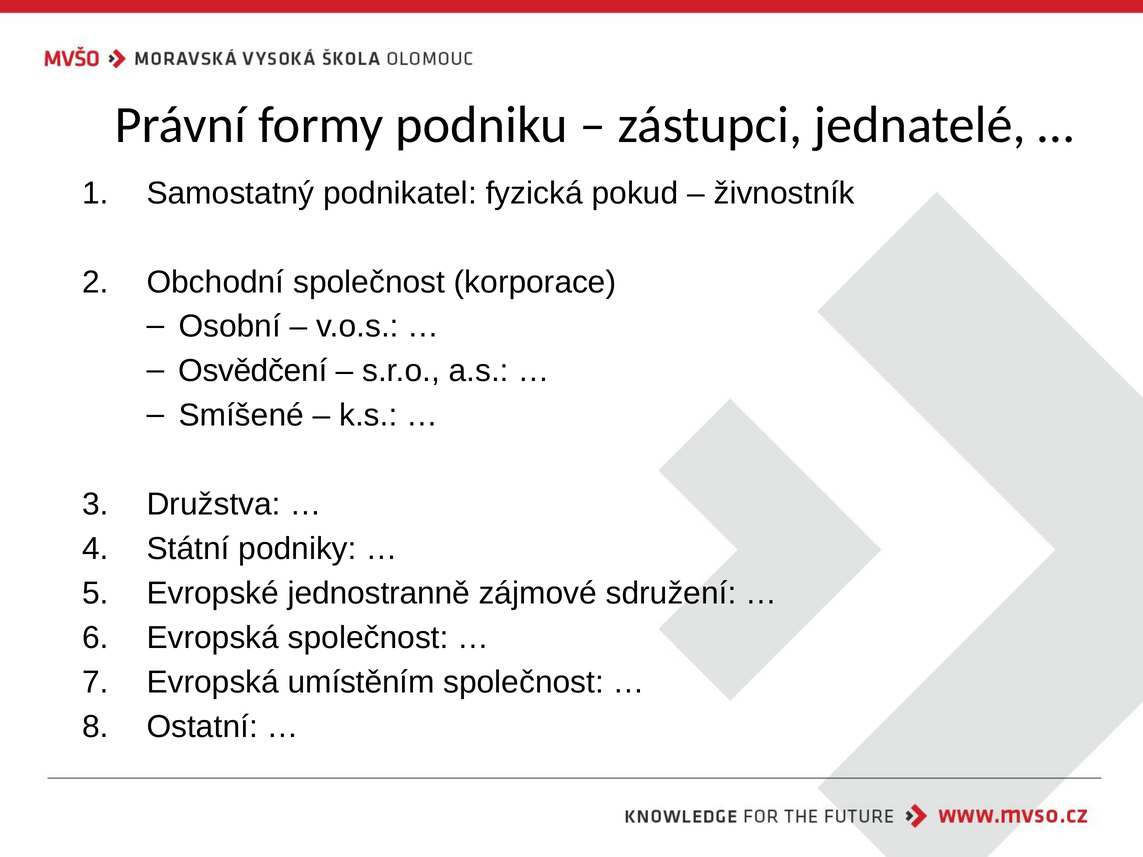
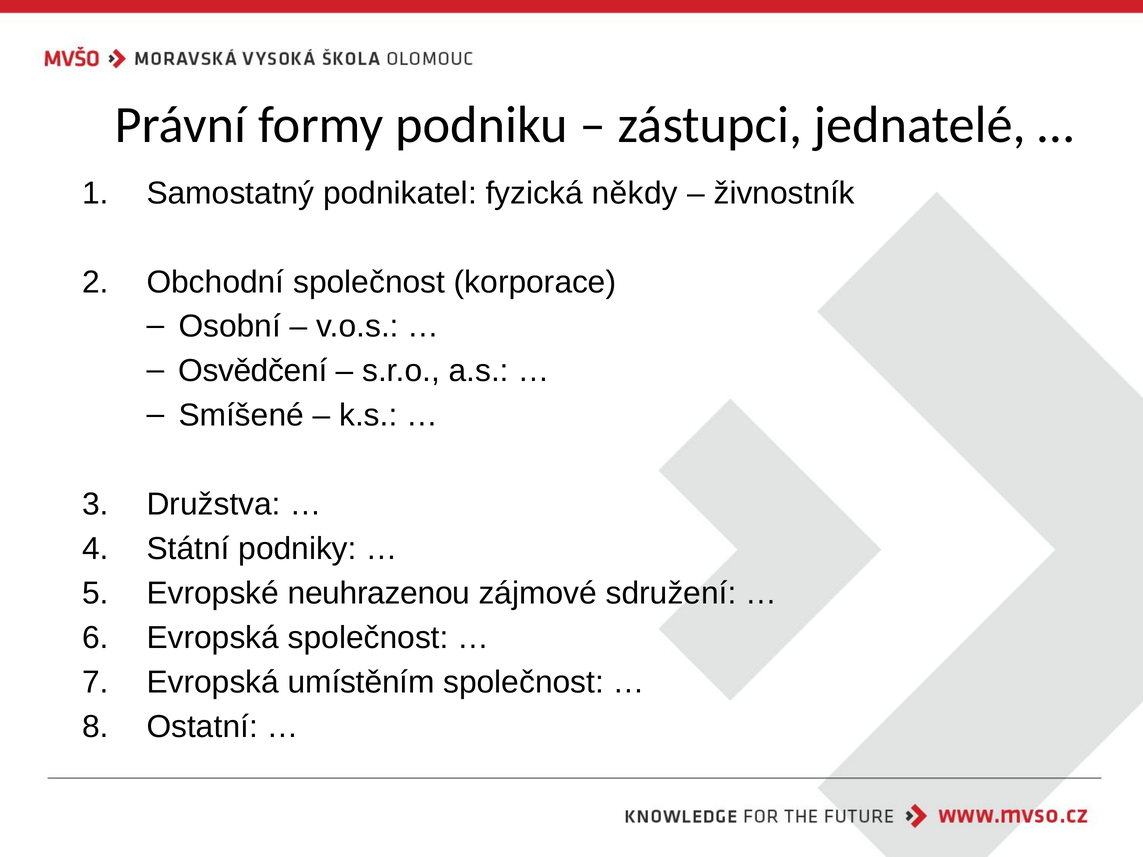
pokud: pokud -> někdy (635, 193)
jednostranně: jednostranně -> neuhrazenou (379, 594)
